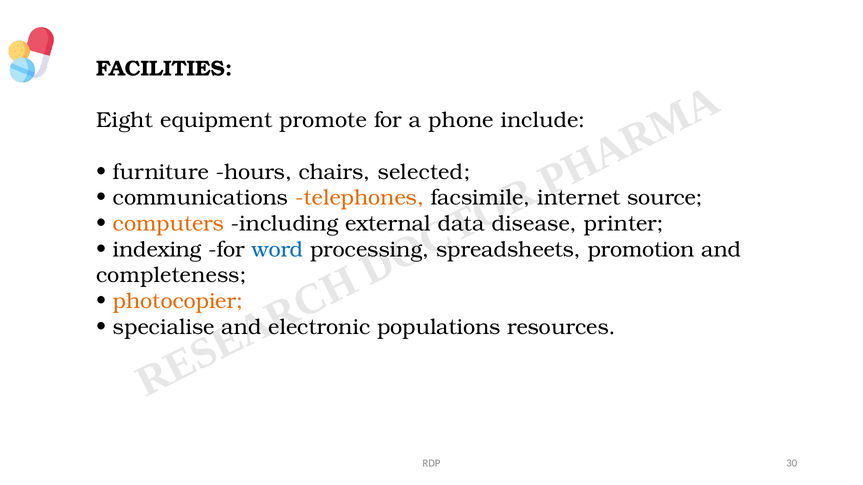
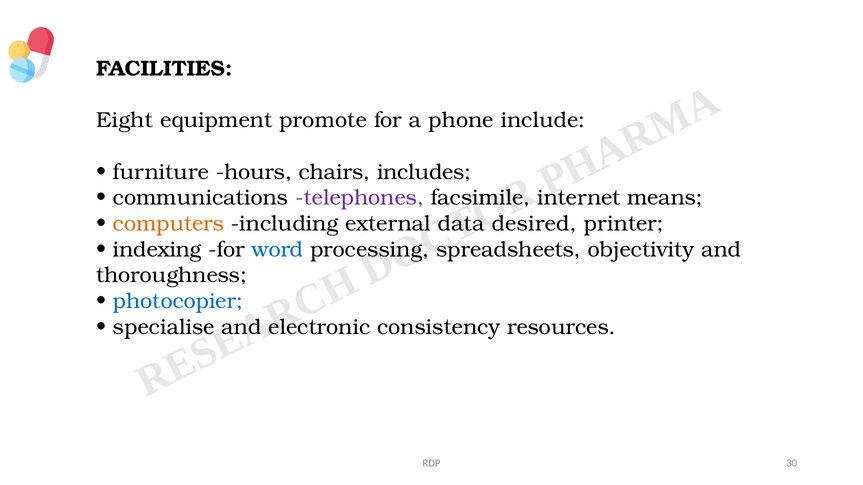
selected: selected -> includes (424, 172)
telephones colour: orange -> purple (359, 198)
source: source -> means (665, 198)
disease: disease -> desired (534, 224)
promotion: promotion -> objectivity (641, 250)
completeness: completeness -> thoroughness (172, 276)
photocopier colour: orange -> blue (178, 301)
populations: populations -> consistency (439, 327)
